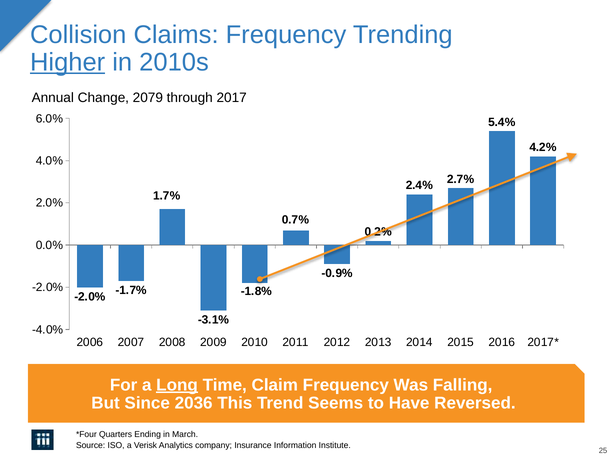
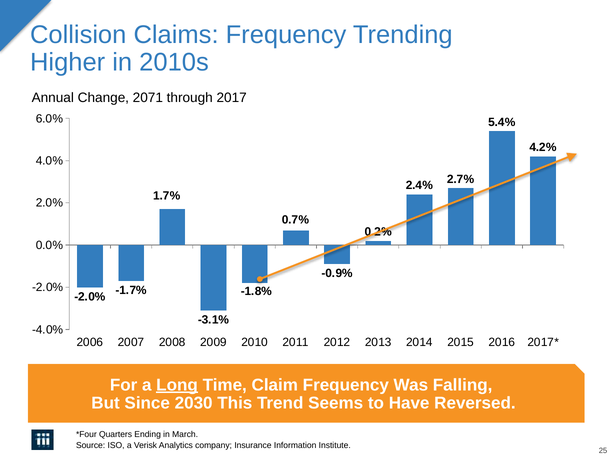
Higher underline: present -> none (68, 62)
2079: 2079 -> 2071 (148, 98)
2036: 2036 -> 2030 (194, 403)
